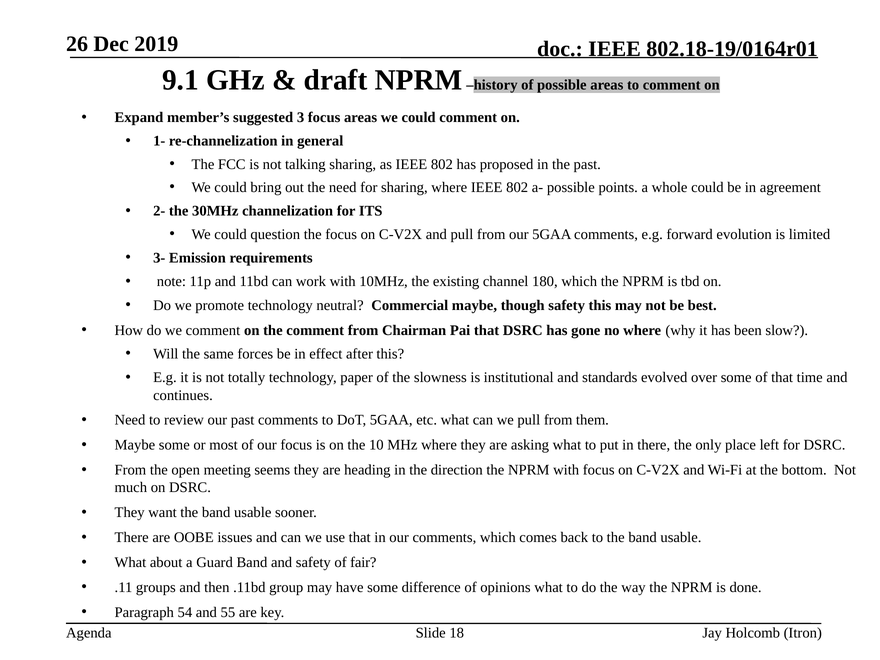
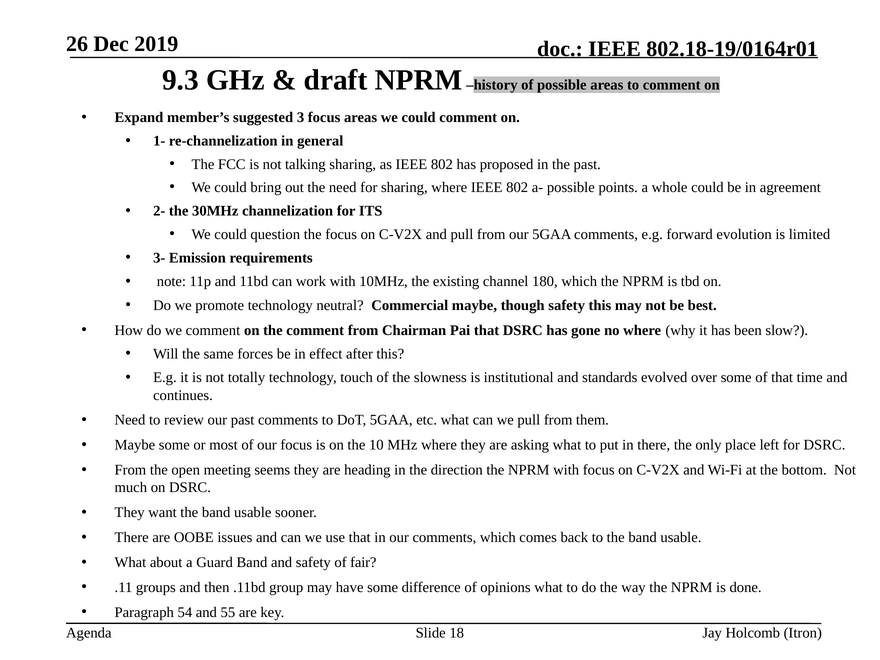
9.1: 9.1 -> 9.3 (180, 80)
paper: paper -> touch (357, 378)
